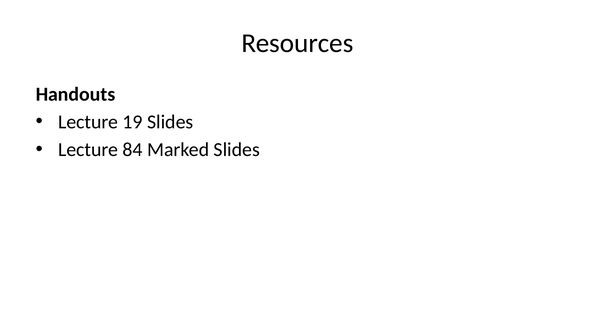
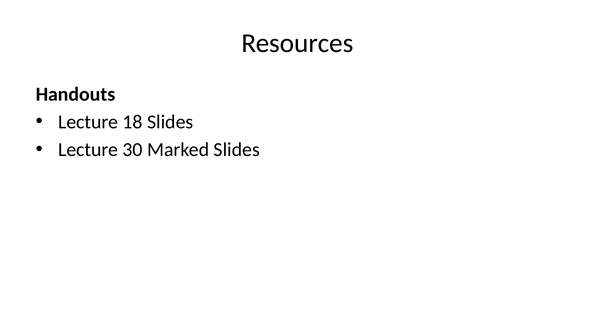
19: 19 -> 18 (133, 122)
84: 84 -> 30 (133, 150)
